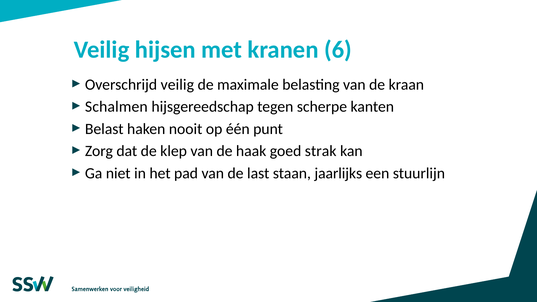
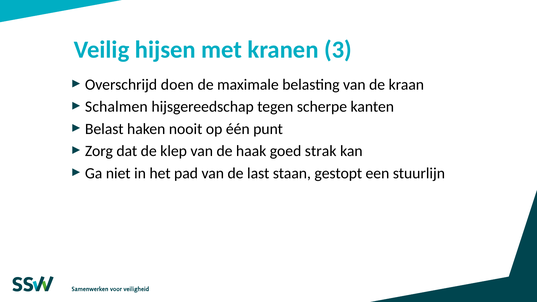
6: 6 -> 3 (338, 50)
Overschrijd veilig: veilig -> doen (177, 85)
jaarlijks: jaarlijks -> gestopt (338, 173)
